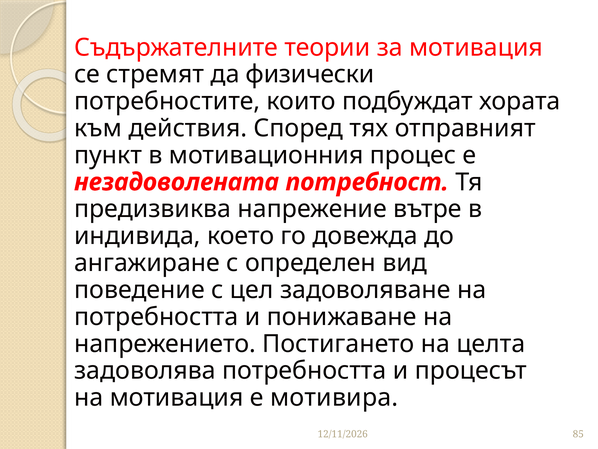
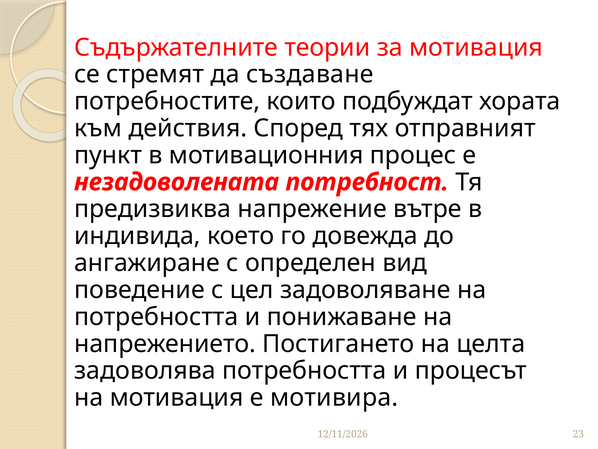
физически: физически -> създаване (310, 74)
85: 85 -> 23 (578, 434)
